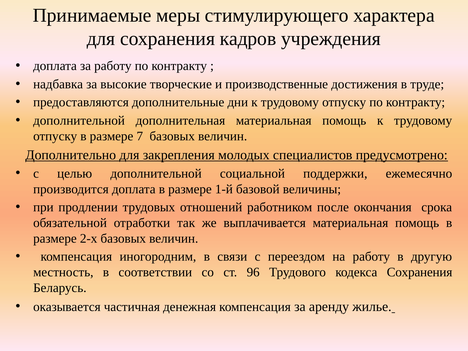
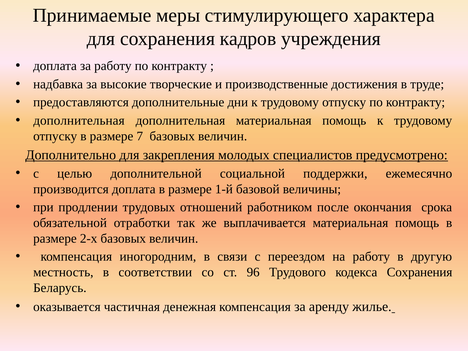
дополнительной: дополнительной -> дополнительная (79, 121)
